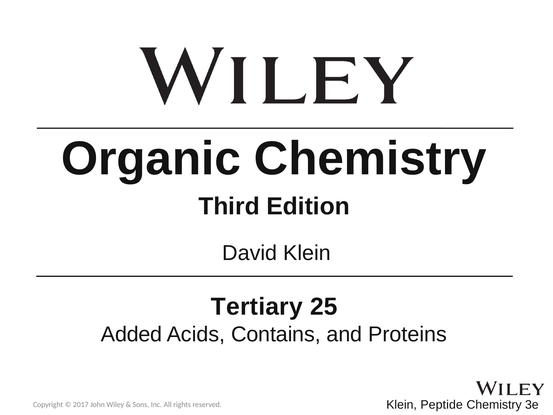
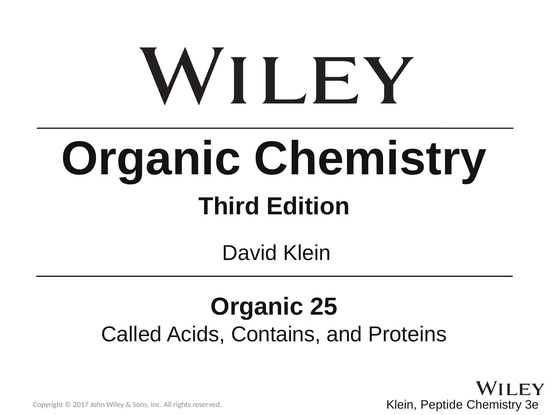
Tertiary: Tertiary -> Organic (257, 307)
Added: Added -> Called (132, 334)
